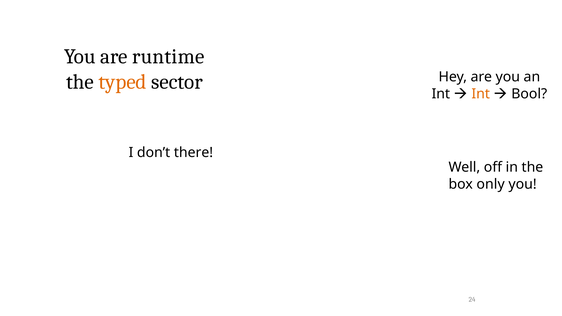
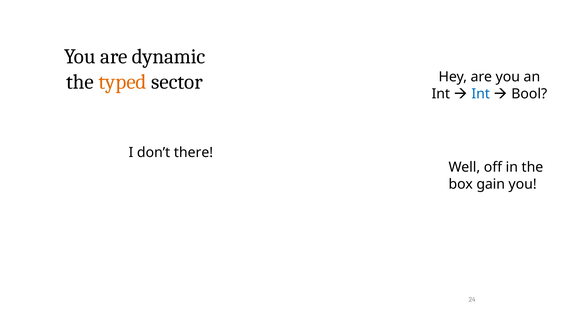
runtime: runtime -> dynamic (169, 57)
Int colour: orange -> blue (481, 94)
only: only -> gain (491, 184)
